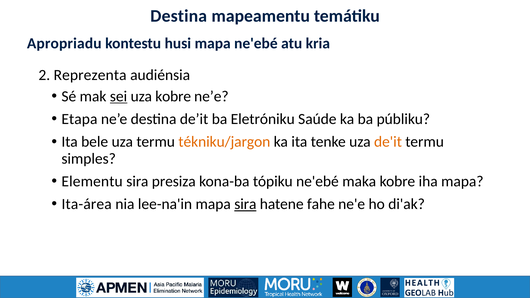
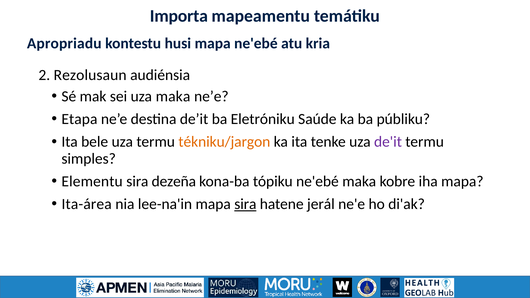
Destina: Destina -> Importa (179, 16)
Reprezenta: Reprezenta -> Rezolusaun (90, 75)
sei underline: present -> none (119, 96)
uza kobre: kobre -> maka (173, 96)
de'it colour: orange -> purple (388, 142)
presiza: presiza -> dezeña (174, 181)
fahe: fahe -> jerál (321, 204)
